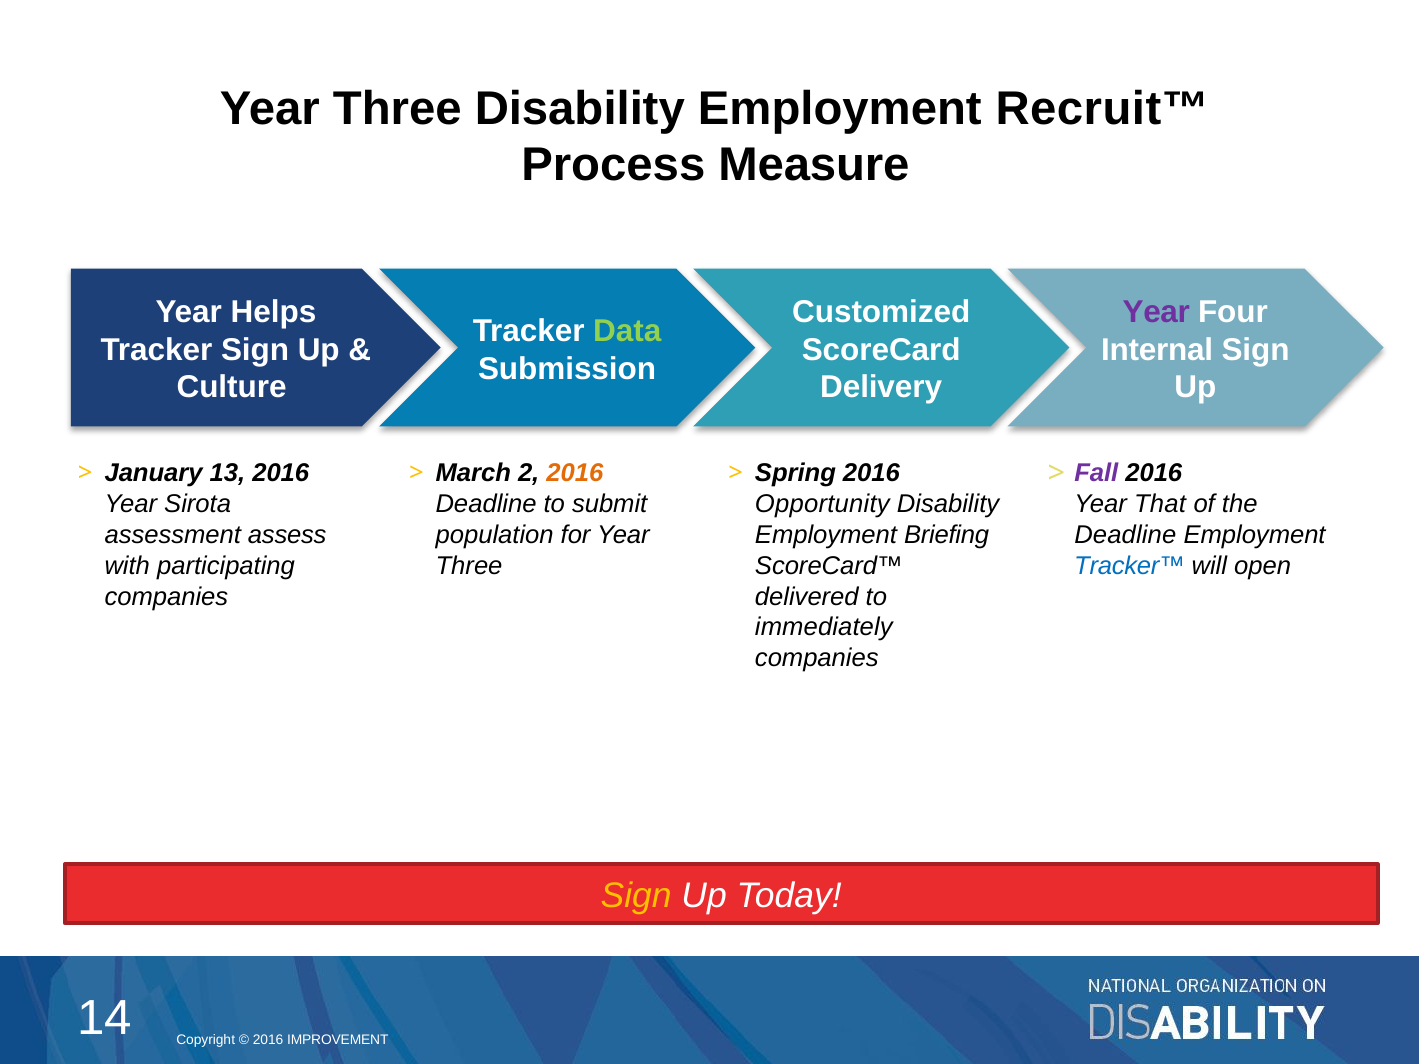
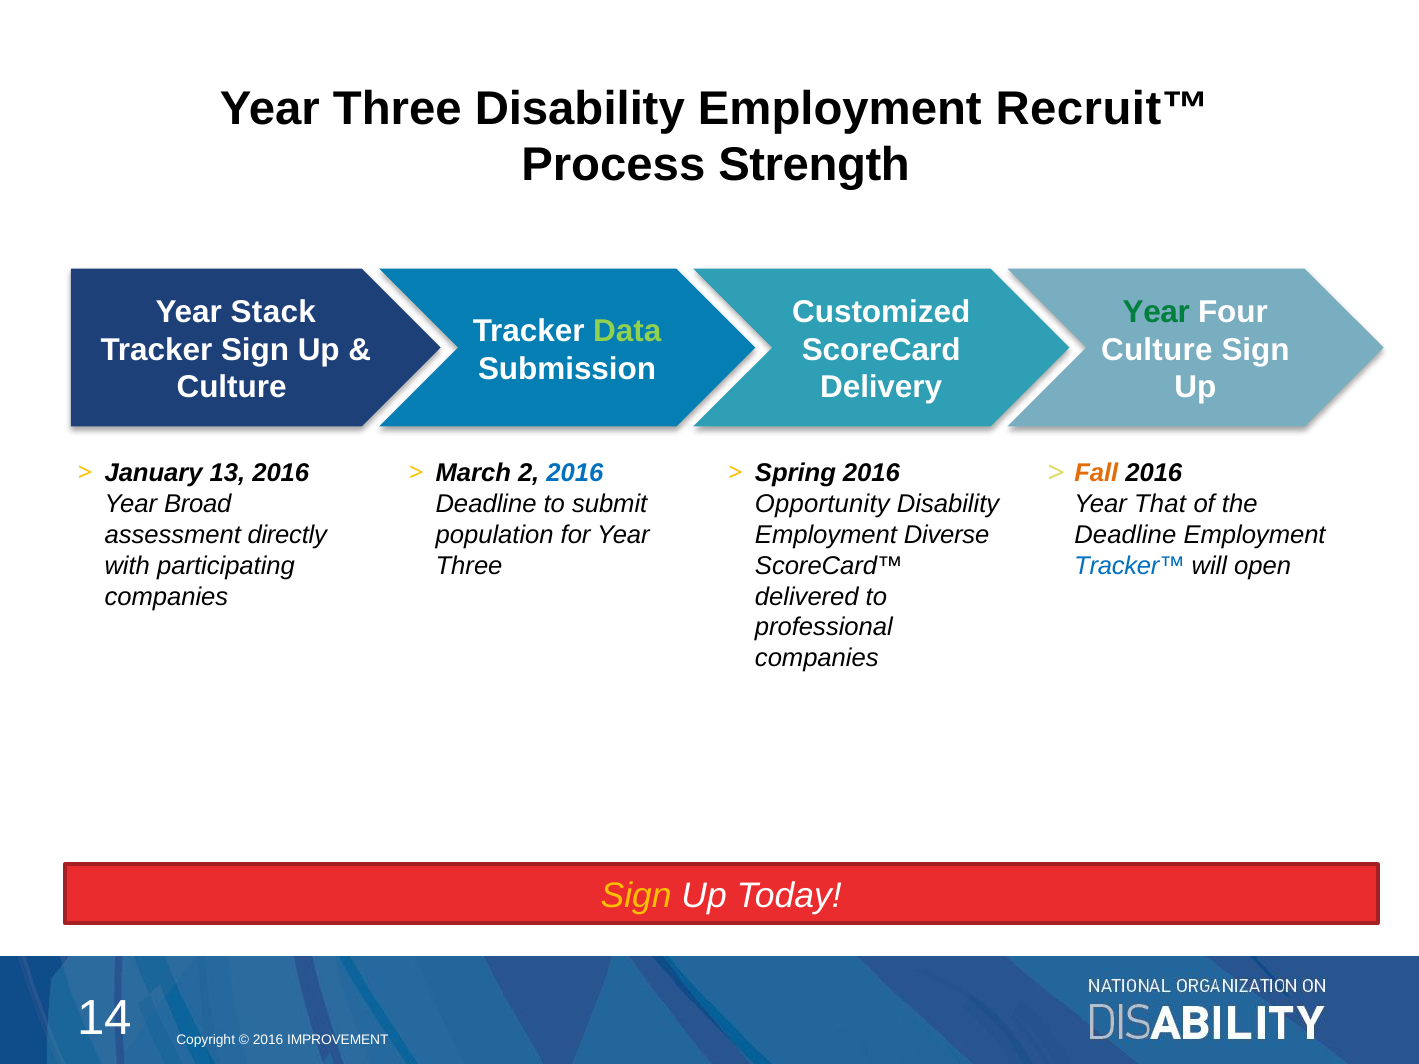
Measure: Measure -> Strength (814, 165)
Helps: Helps -> Stack (273, 312)
Year colour: purple -> green (1156, 312)
Internal: Internal -> Culture (1157, 350)
Fall colour: purple -> orange (1096, 474)
2016 colour: orange -> blue (575, 474)
Sirota: Sirota -> Broad (198, 504)
assess: assess -> directly (287, 535)
Briefing: Briefing -> Diverse (947, 535)
immediately: immediately -> professional (824, 627)
